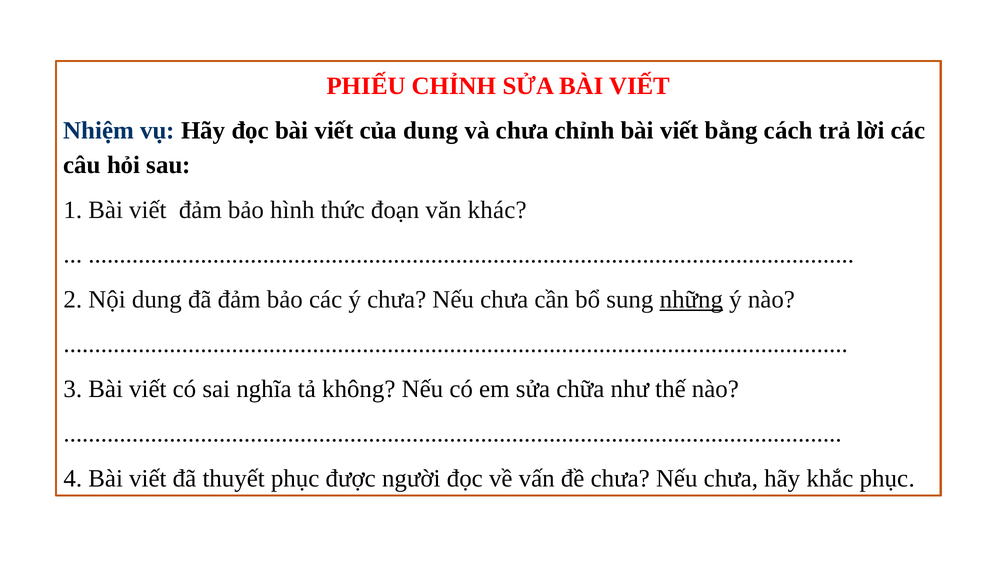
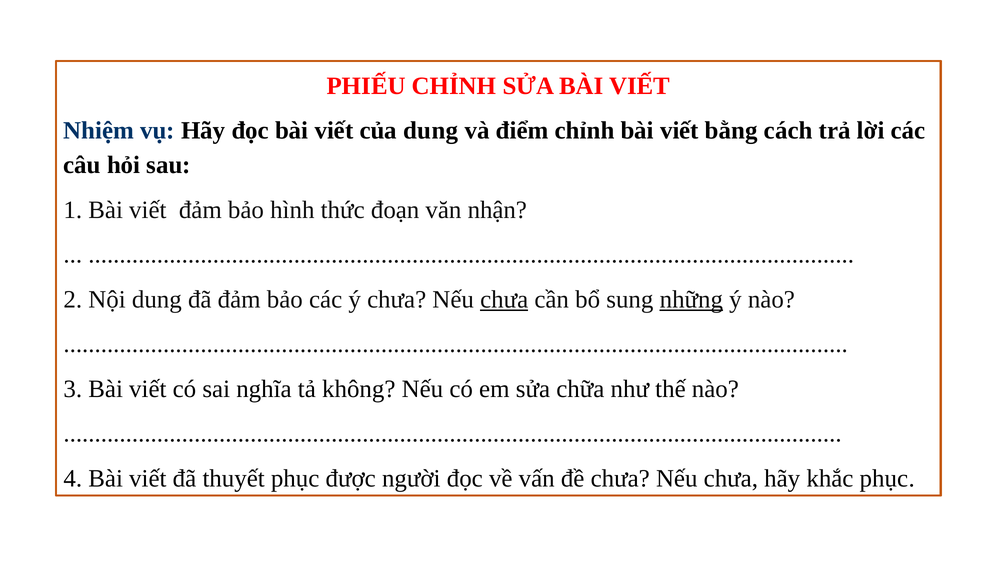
và chưa: chưa -> điểm (522, 131)
khác: khác -> nhận (497, 210)
chưa underline: none -> present (504, 299)
